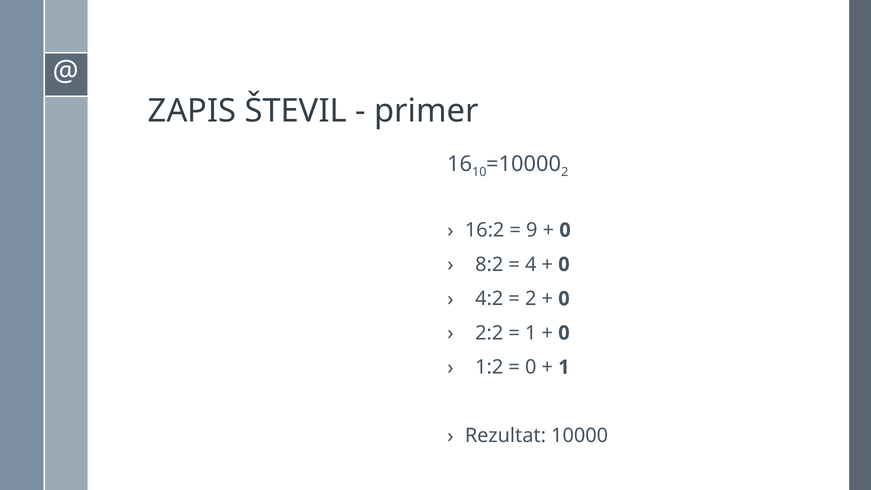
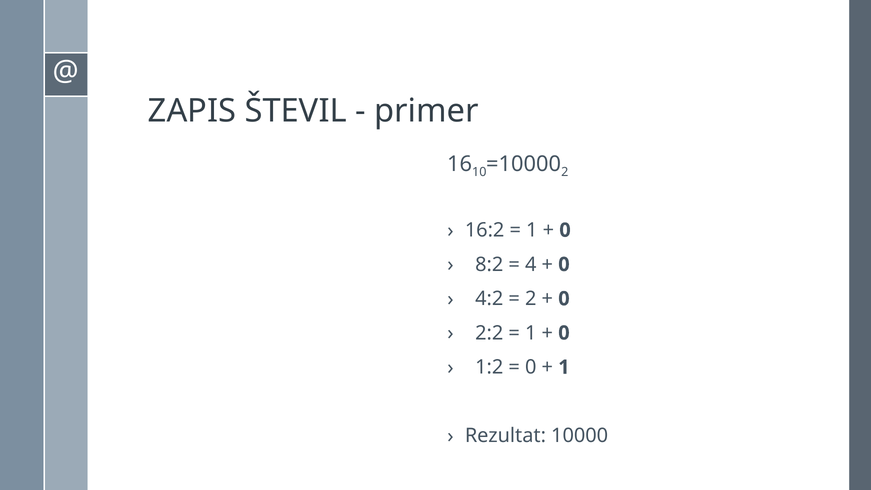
9: 9 -> 1 (532, 230)
